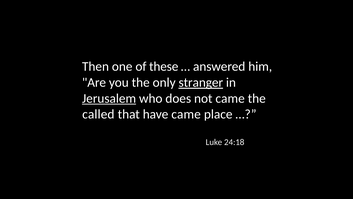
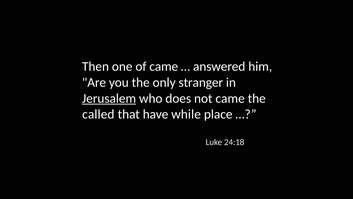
of these: these -> came (164, 66)
stranger underline: present -> none (201, 82)
have came: came -> while (186, 114)
